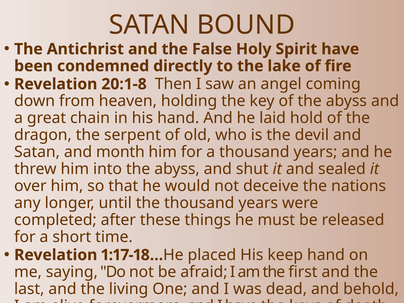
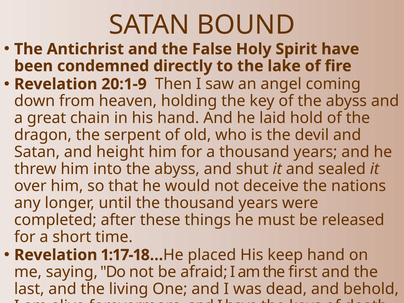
20:1-8: 20:1-8 -> 20:1-9 (124, 84)
month: month -> height (120, 152)
